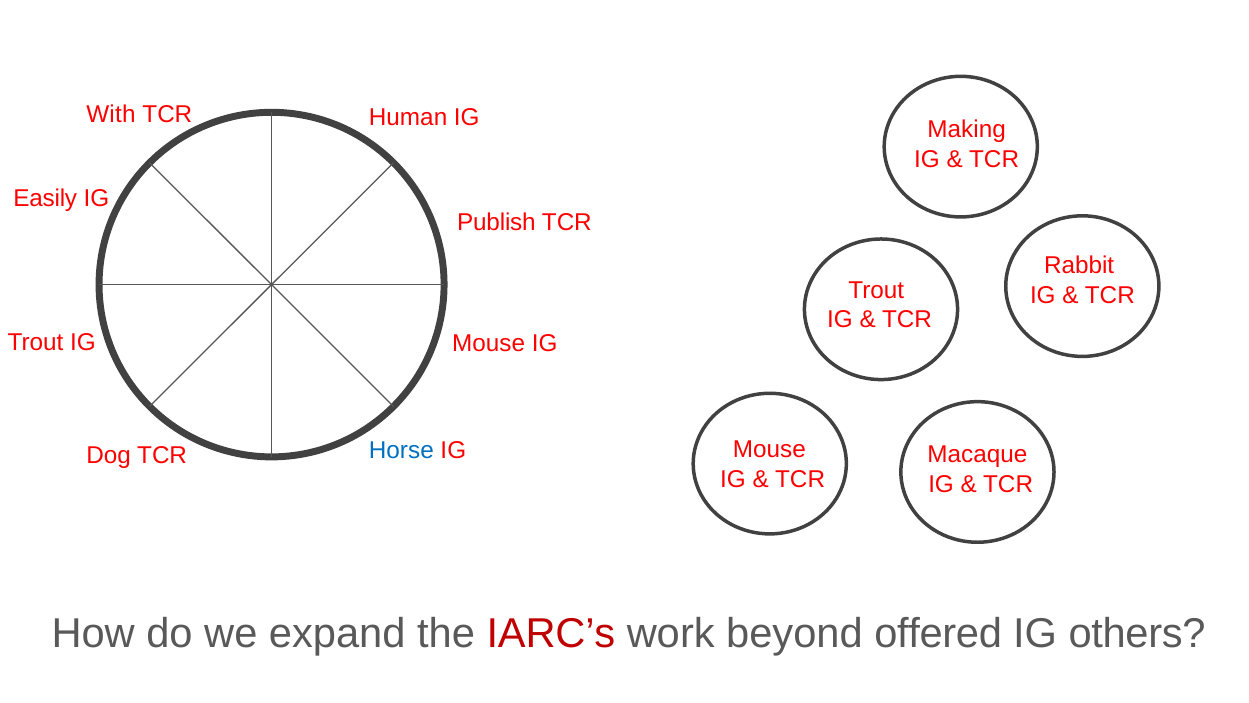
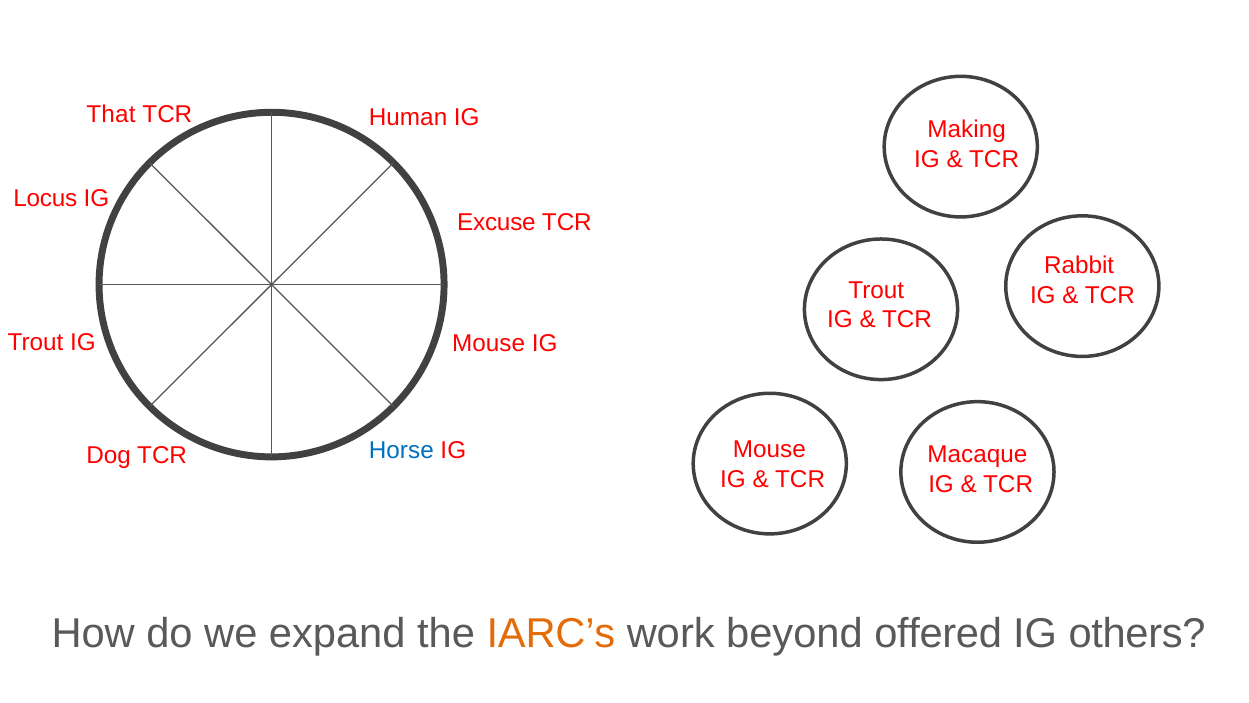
With: With -> That (111, 114)
Easily: Easily -> Locus (45, 198)
Publish: Publish -> Excuse (496, 222)
IARC’s colour: red -> orange (551, 633)
